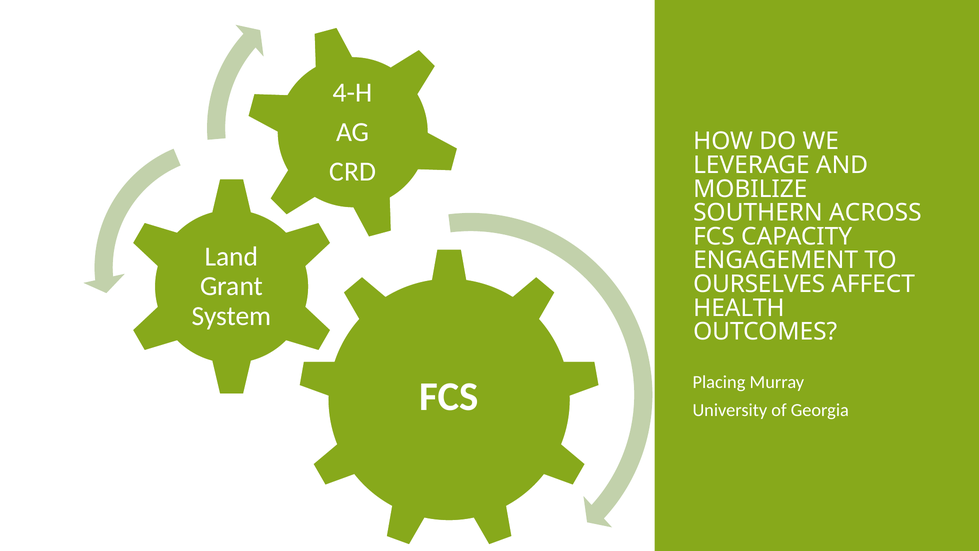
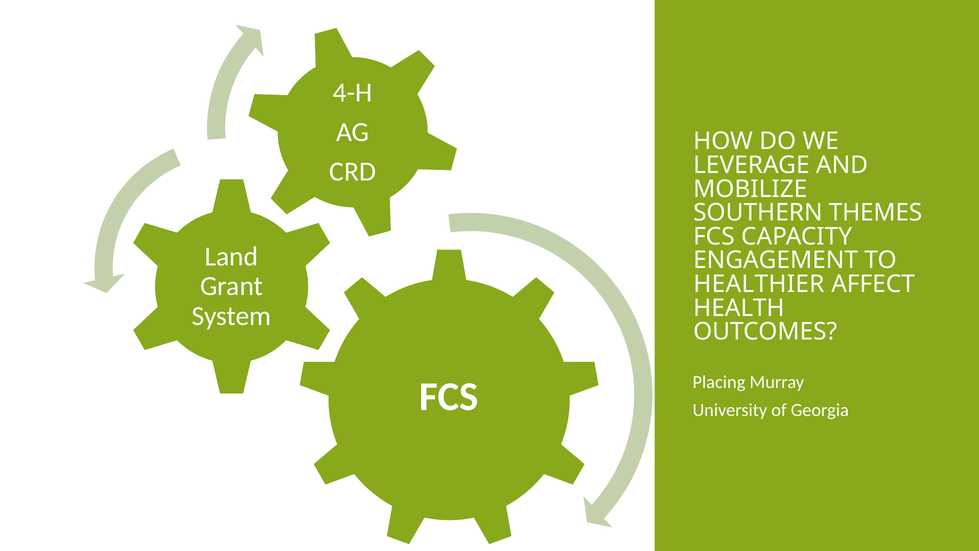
ACROSS: ACROSS -> THEMES (876, 213)
OURSELVES: OURSELVES -> HEALTHIER (759, 284)
